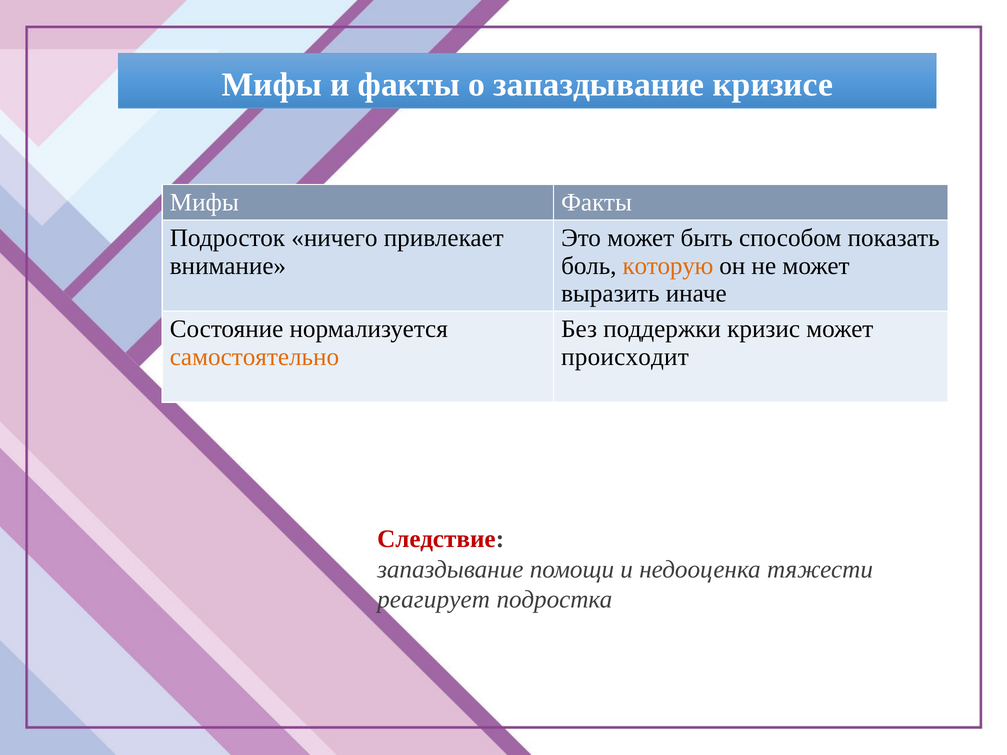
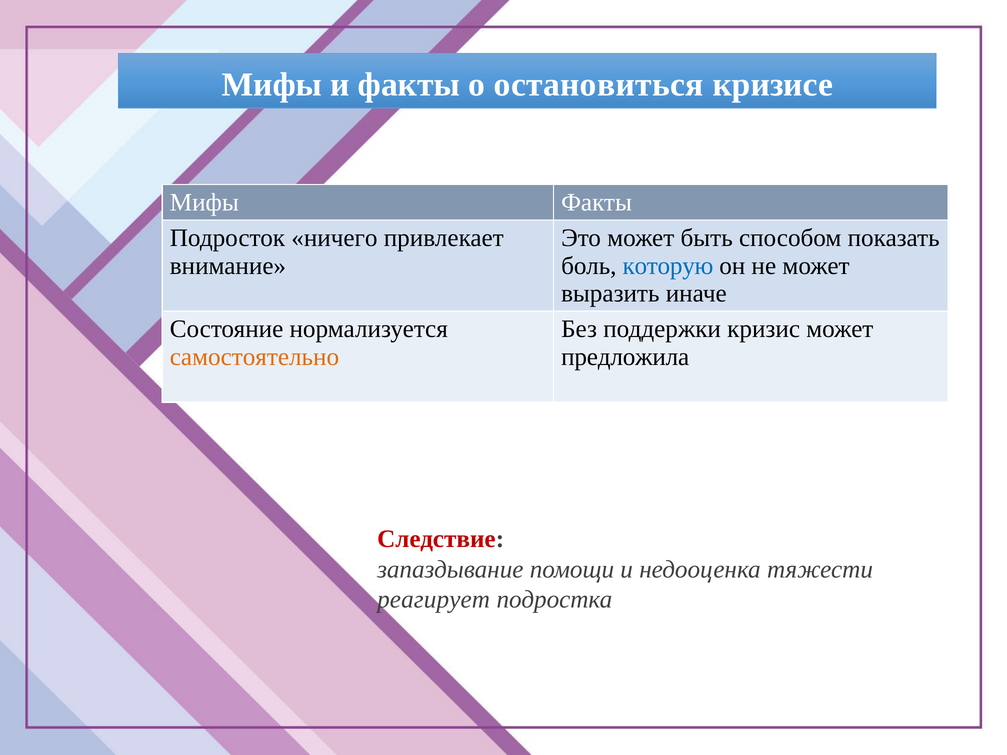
о запаздывание: запаздывание -> остановиться (599, 85)
которую colour: orange -> blue (668, 266)
происходит: происходит -> предложила (625, 357)
